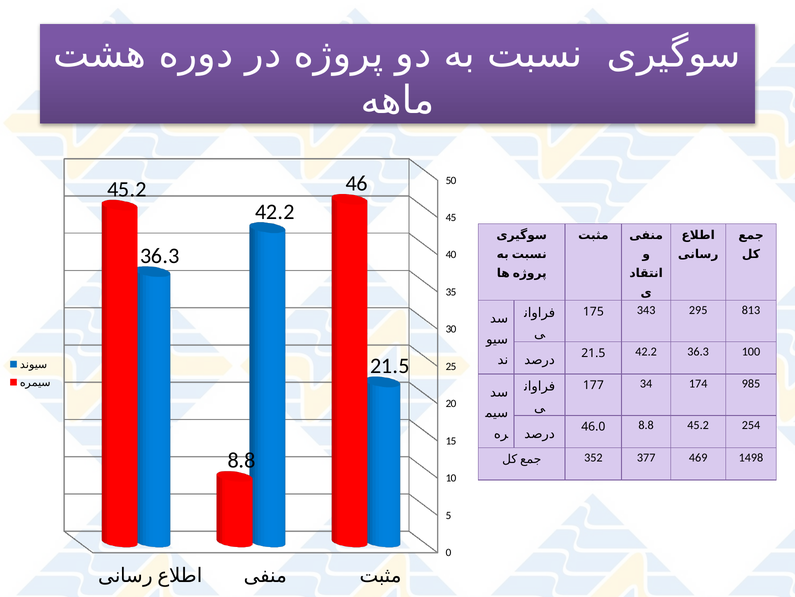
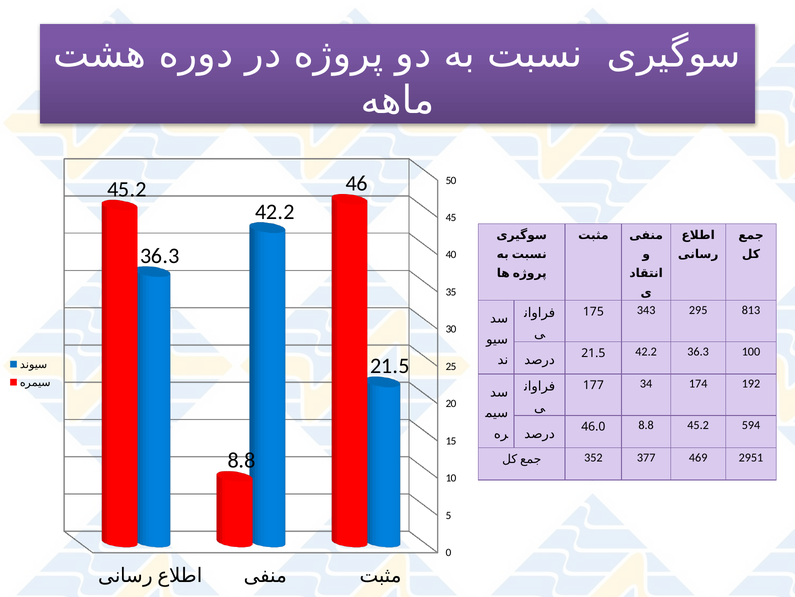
985: 985 -> 192 (751, 383)
254: 254 -> 594 (751, 425)
1498: 1498 -> 2951 (751, 457)
